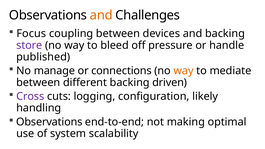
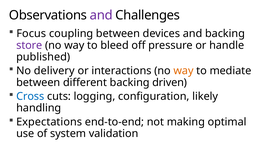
and colour: orange -> purple (101, 15)
manage: manage -> delivery (54, 71)
connections: connections -> interactions (121, 71)
Cross colour: purple -> blue (30, 96)
Observations: Observations -> Expectations (49, 122)
scalability: scalability -> validation (114, 134)
